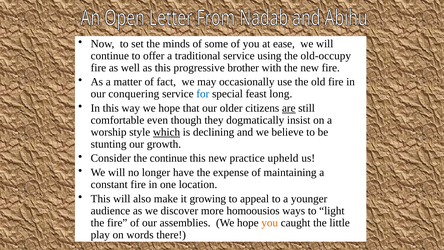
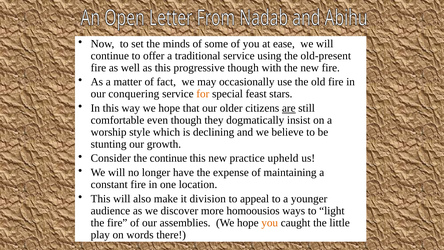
old-occupy: old-occupy -> old-present (326, 56)
progressive brother: brother -> though (243, 68)
for colour: blue -> orange (203, 94)
long: long -> stars (281, 94)
which underline: present -> none (167, 132)
growing: growing -> division (208, 199)
